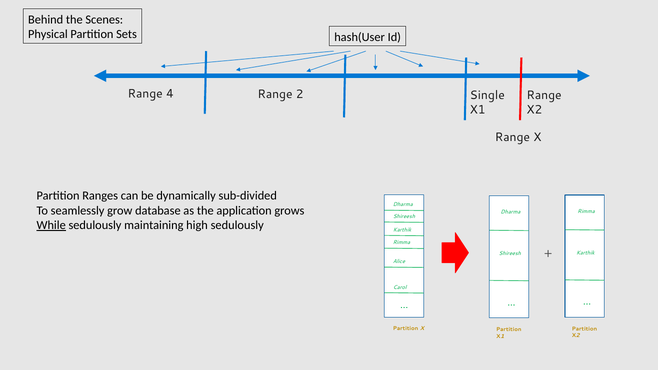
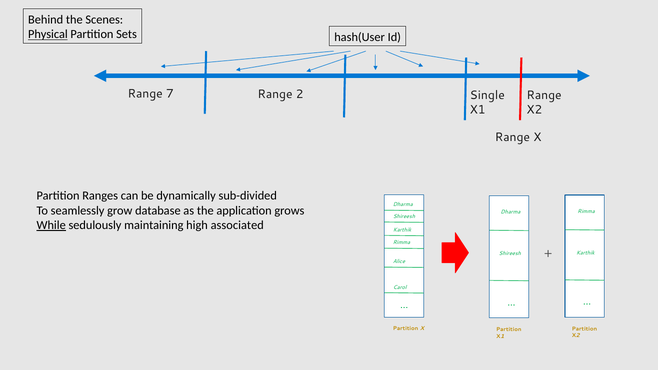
Physical underline: none -> present (48, 34)
4: 4 -> 7 (170, 94)
high sedulously: sedulously -> associated (237, 225)
